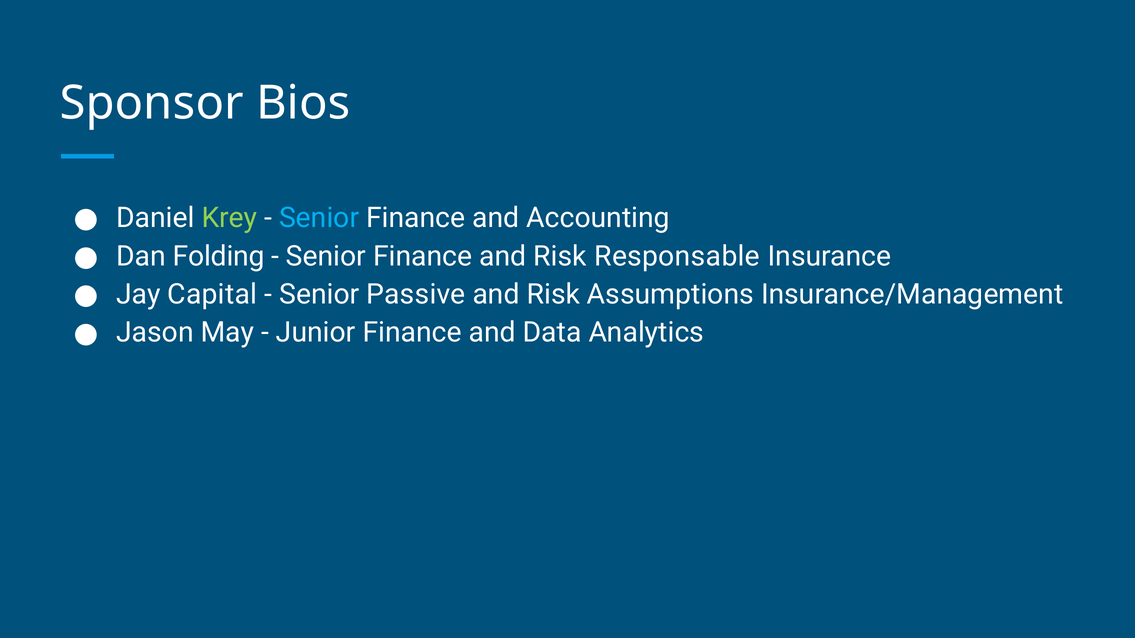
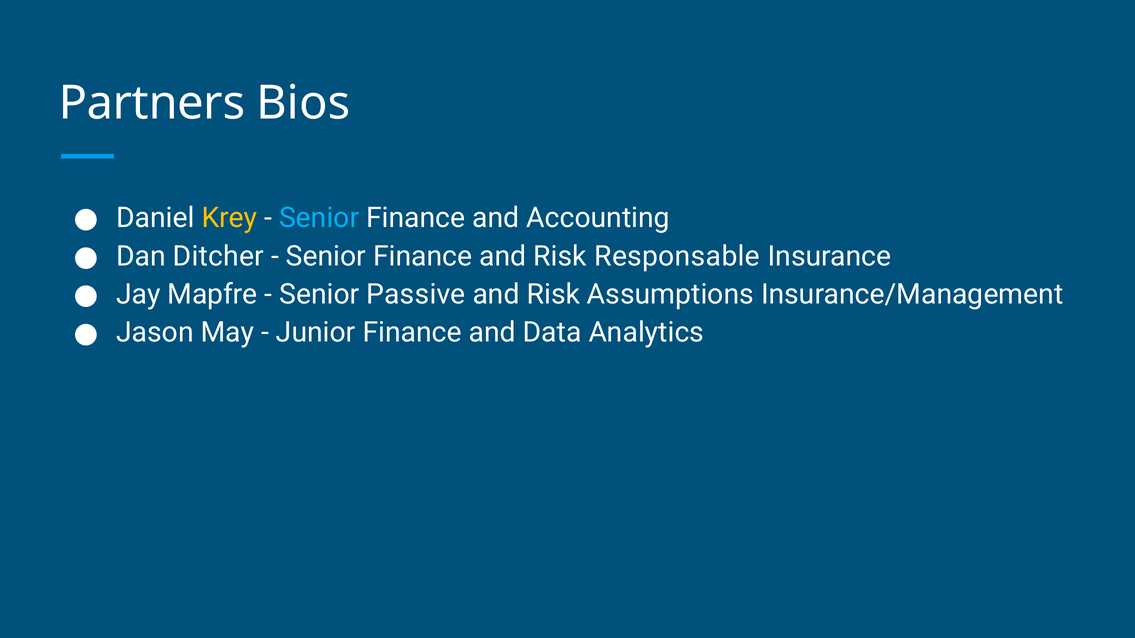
Sponsor: Sponsor -> Partners (152, 103)
Krey colour: light green -> yellow (229, 218)
Folding: Folding -> Ditcher (218, 256)
Capital: Capital -> Mapfre (212, 295)
